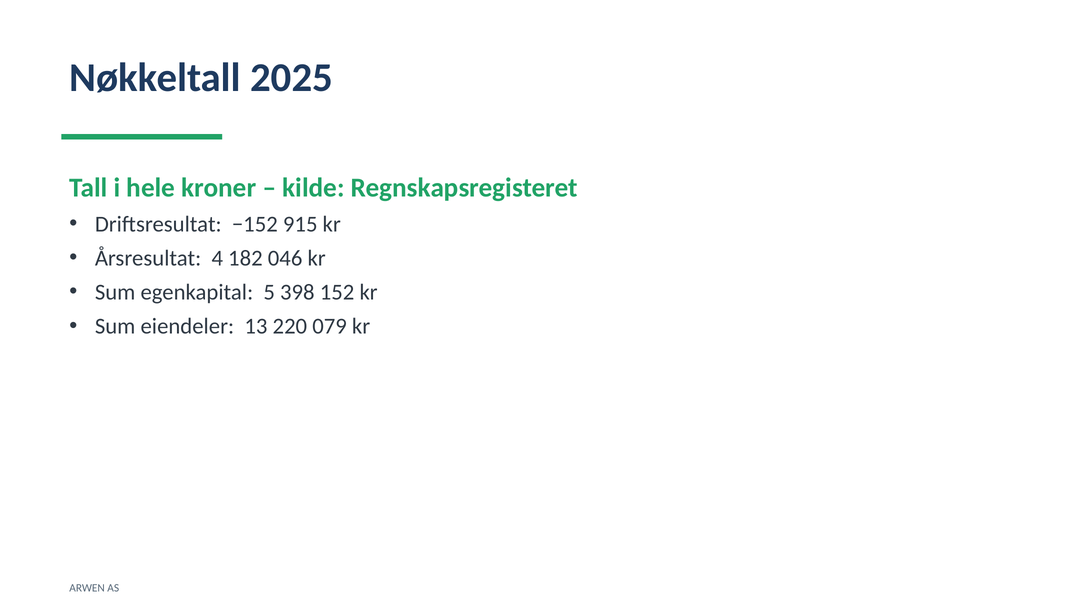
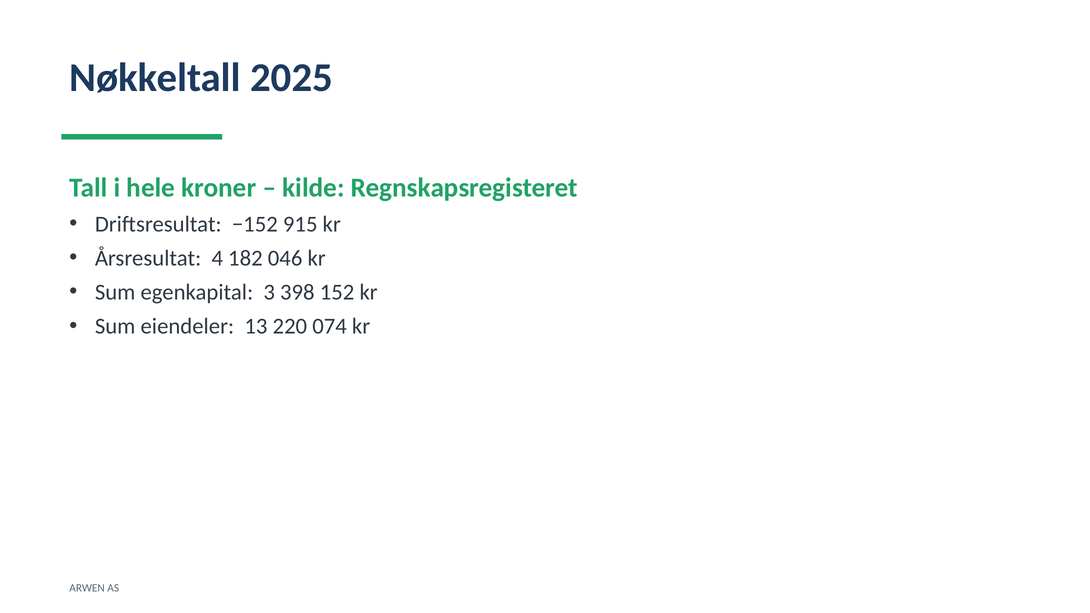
5: 5 -> 3 (269, 292)
079: 079 -> 074 (330, 326)
